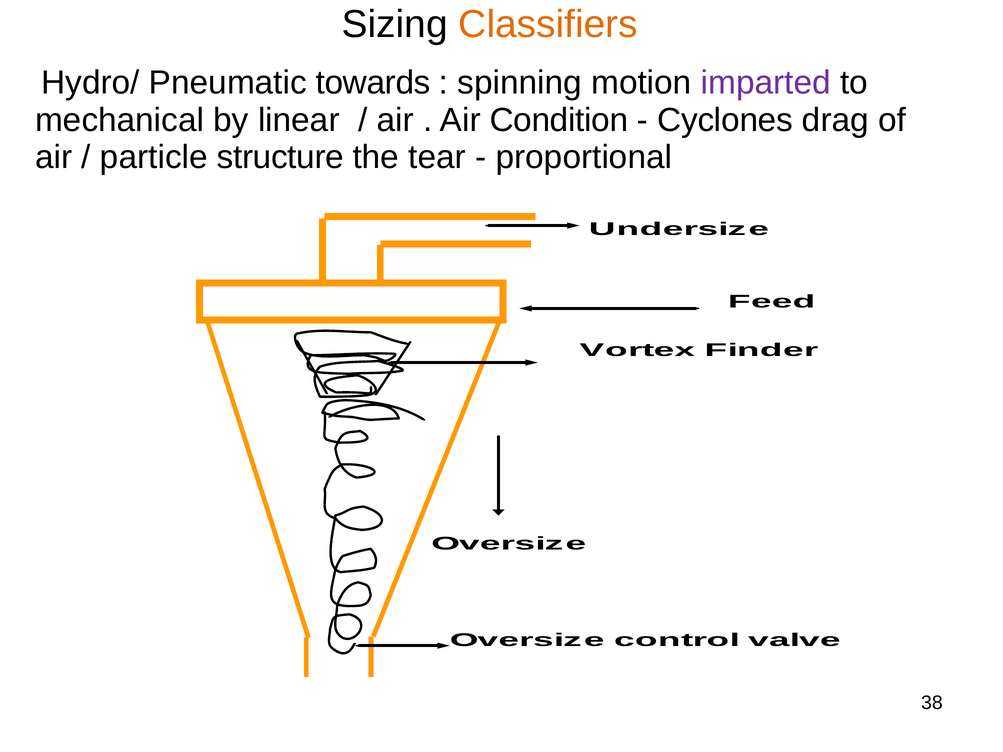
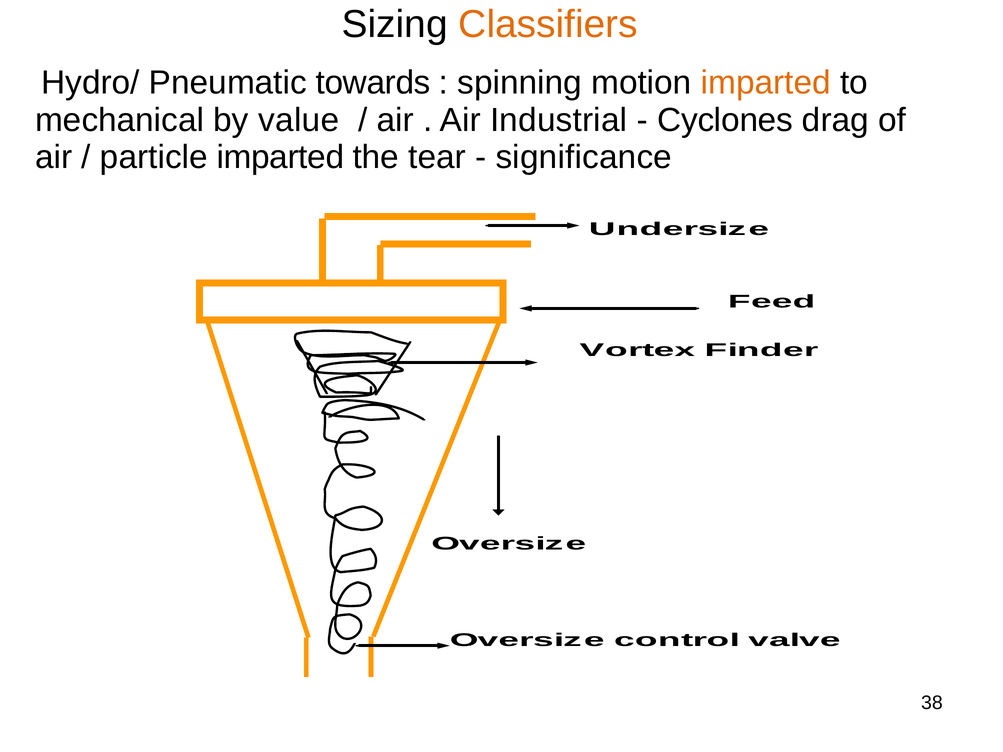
imparted colour: purple -> orange (766, 83)
linear: linear -> value (299, 120)
Condition: Condition -> Industrial (559, 120)
particle structure: structure -> imparted (280, 157)
proportional: proportional -> significance (584, 157)
